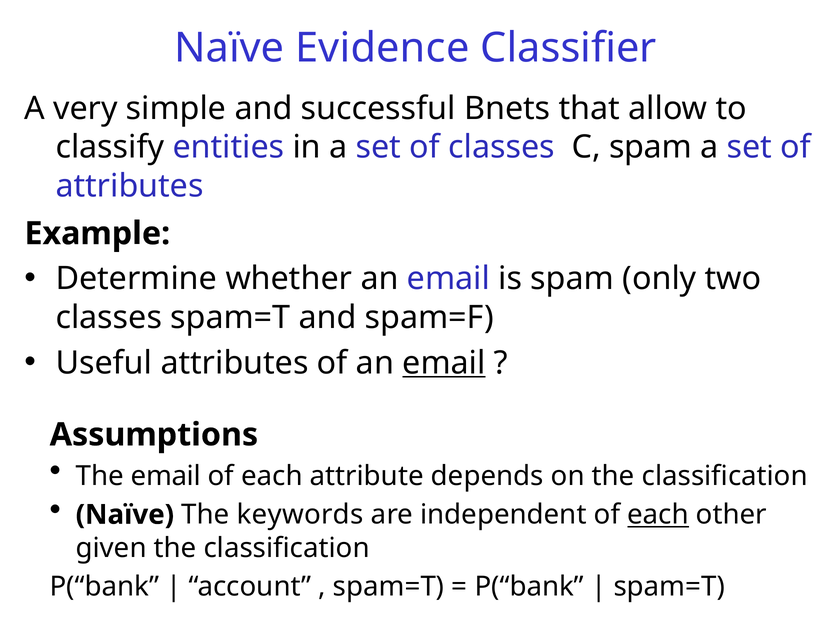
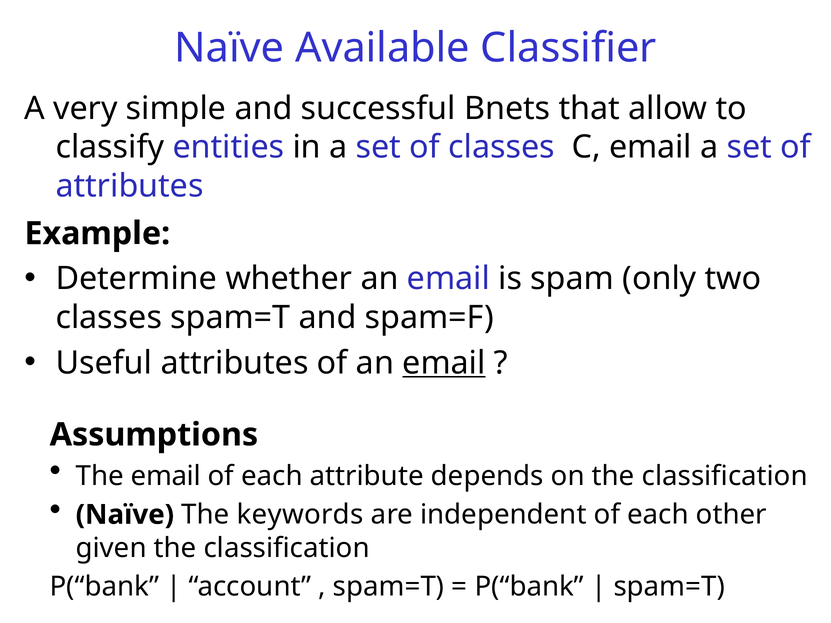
Evidence: Evidence -> Available (382, 48)
C spam: spam -> email (650, 147)
each underline: present -> none (658, 515)
